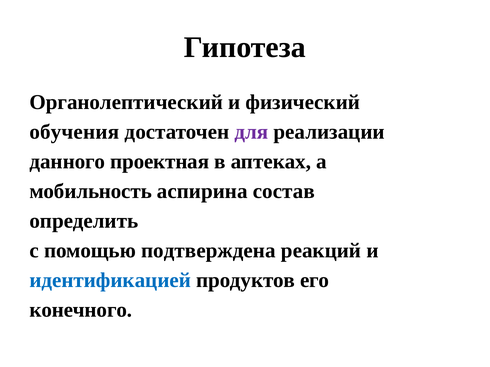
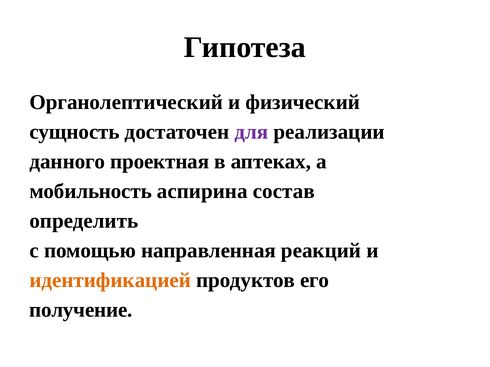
обучения: обучения -> сущность (74, 132)
подтверждена: подтверждена -> направленная (208, 251)
идентификацией colour: blue -> orange (110, 280)
конечного: конечного -> получение (81, 310)
